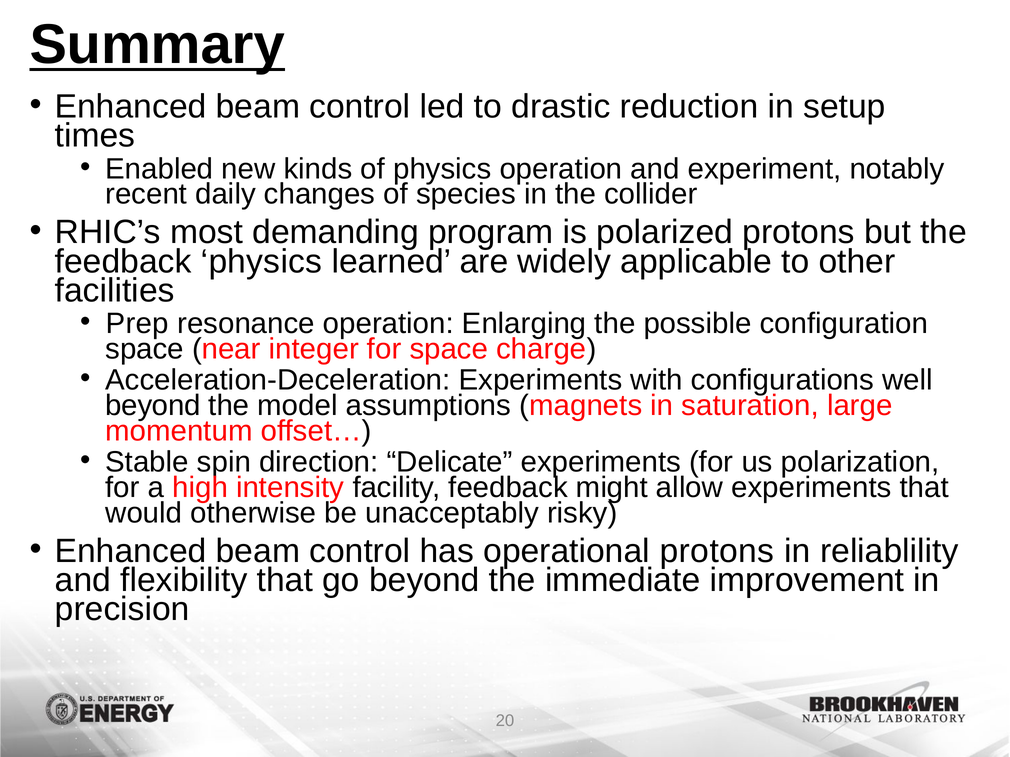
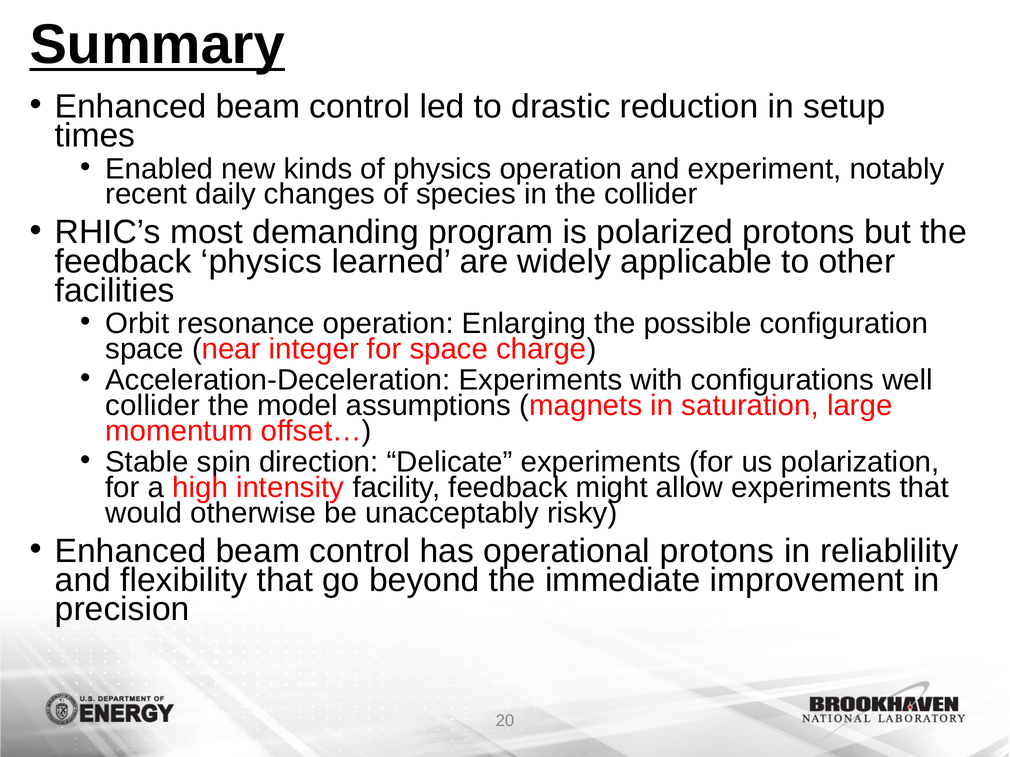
Prep: Prep -> Orbit (137, 324)
beyond: beyond -> collider (153, 406)
